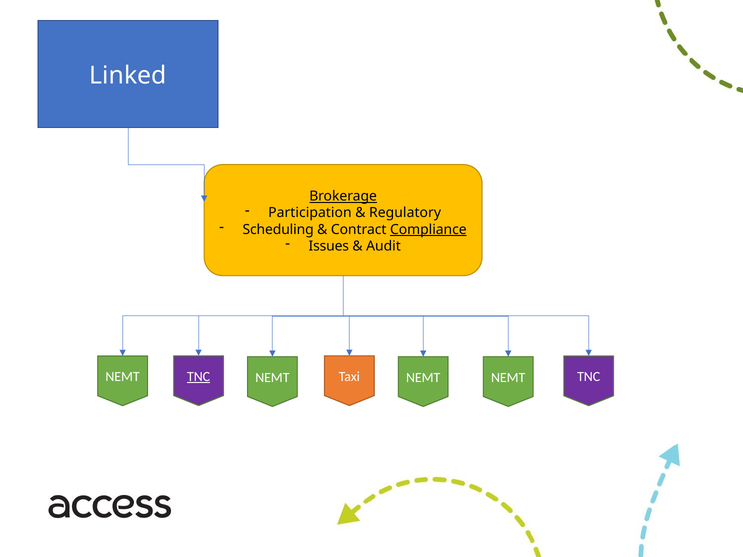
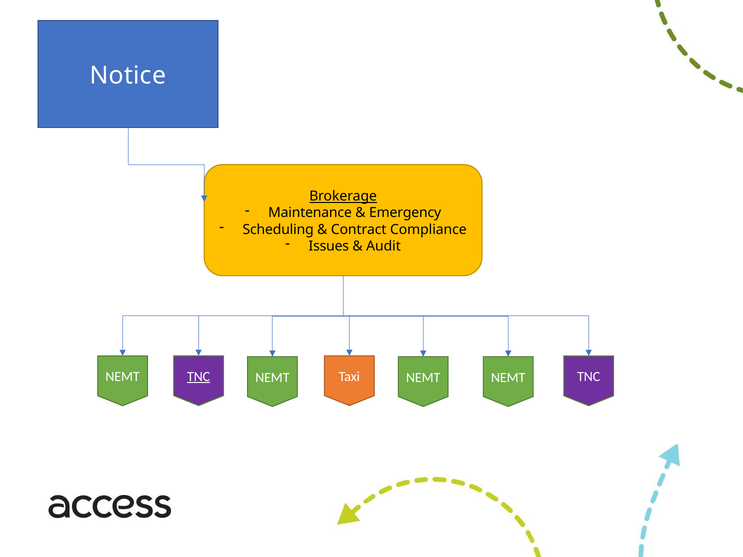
Linked: Linked -> Notice (128, 76)
Participation: Participation -> Maintenance (310, 213)
Regulatory: Regulatory -> Emergency (405, 213)
Compliance underline: present -> none (428, 230)
